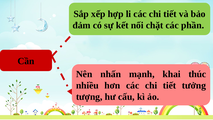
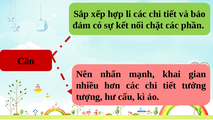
thúc: thúc -> gian (197, 74)
